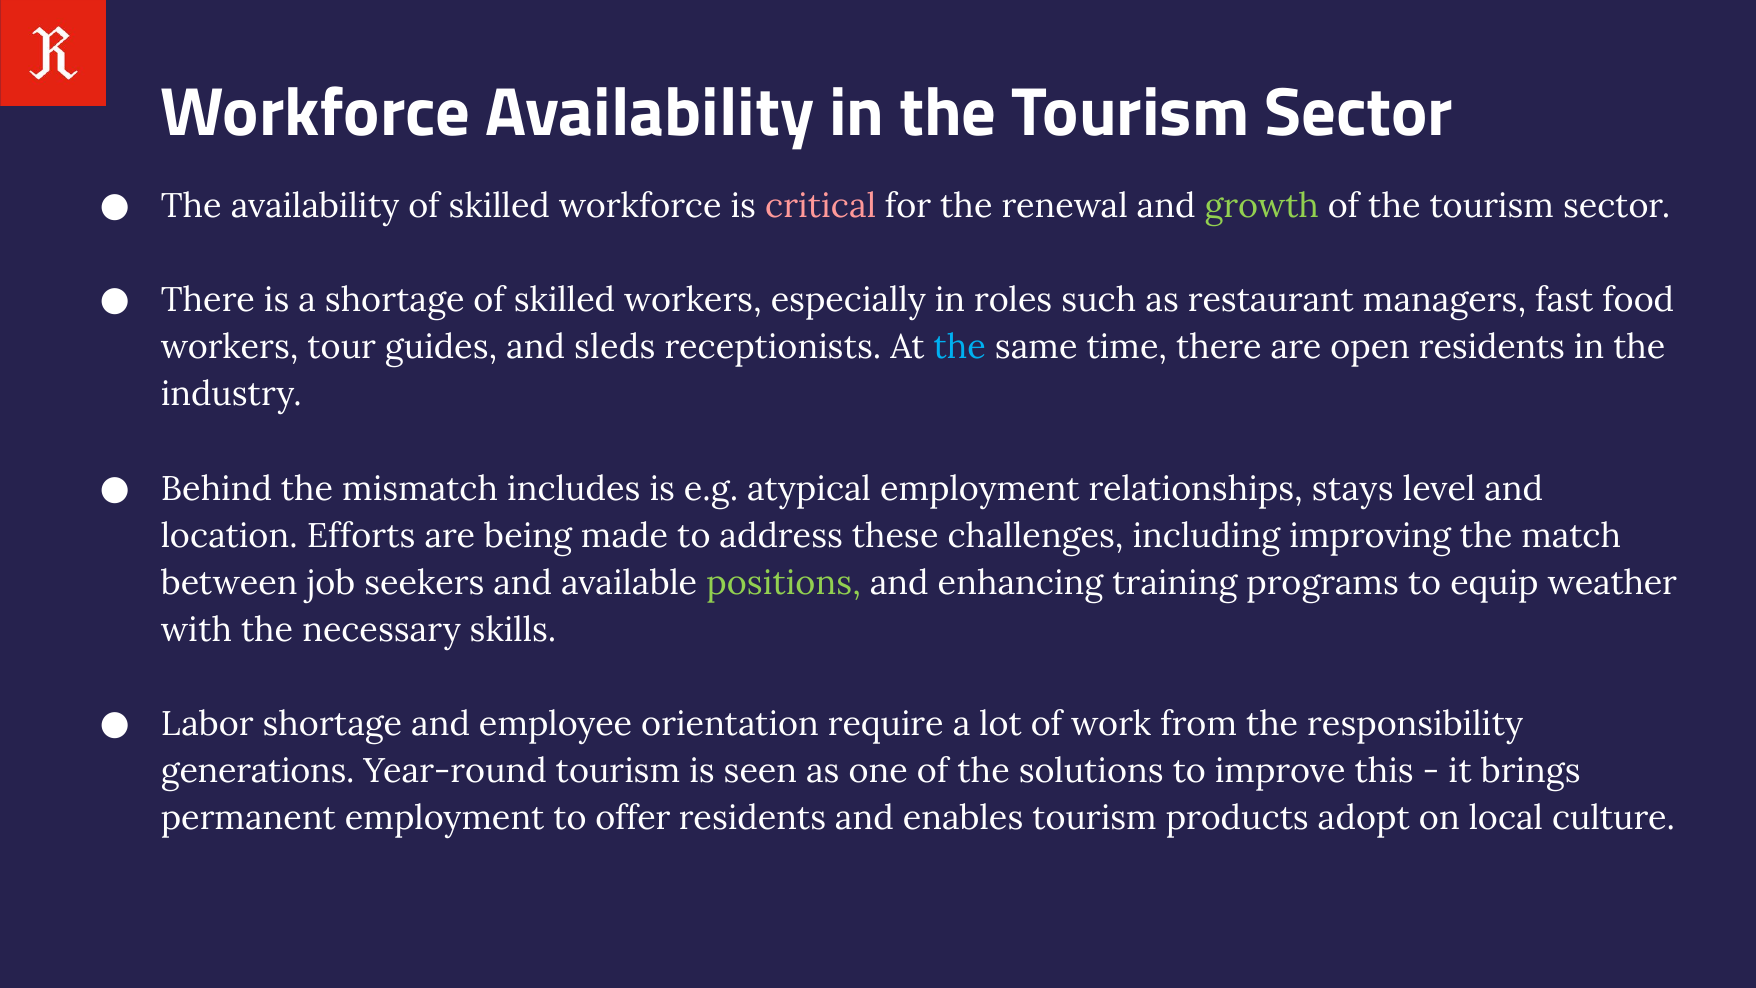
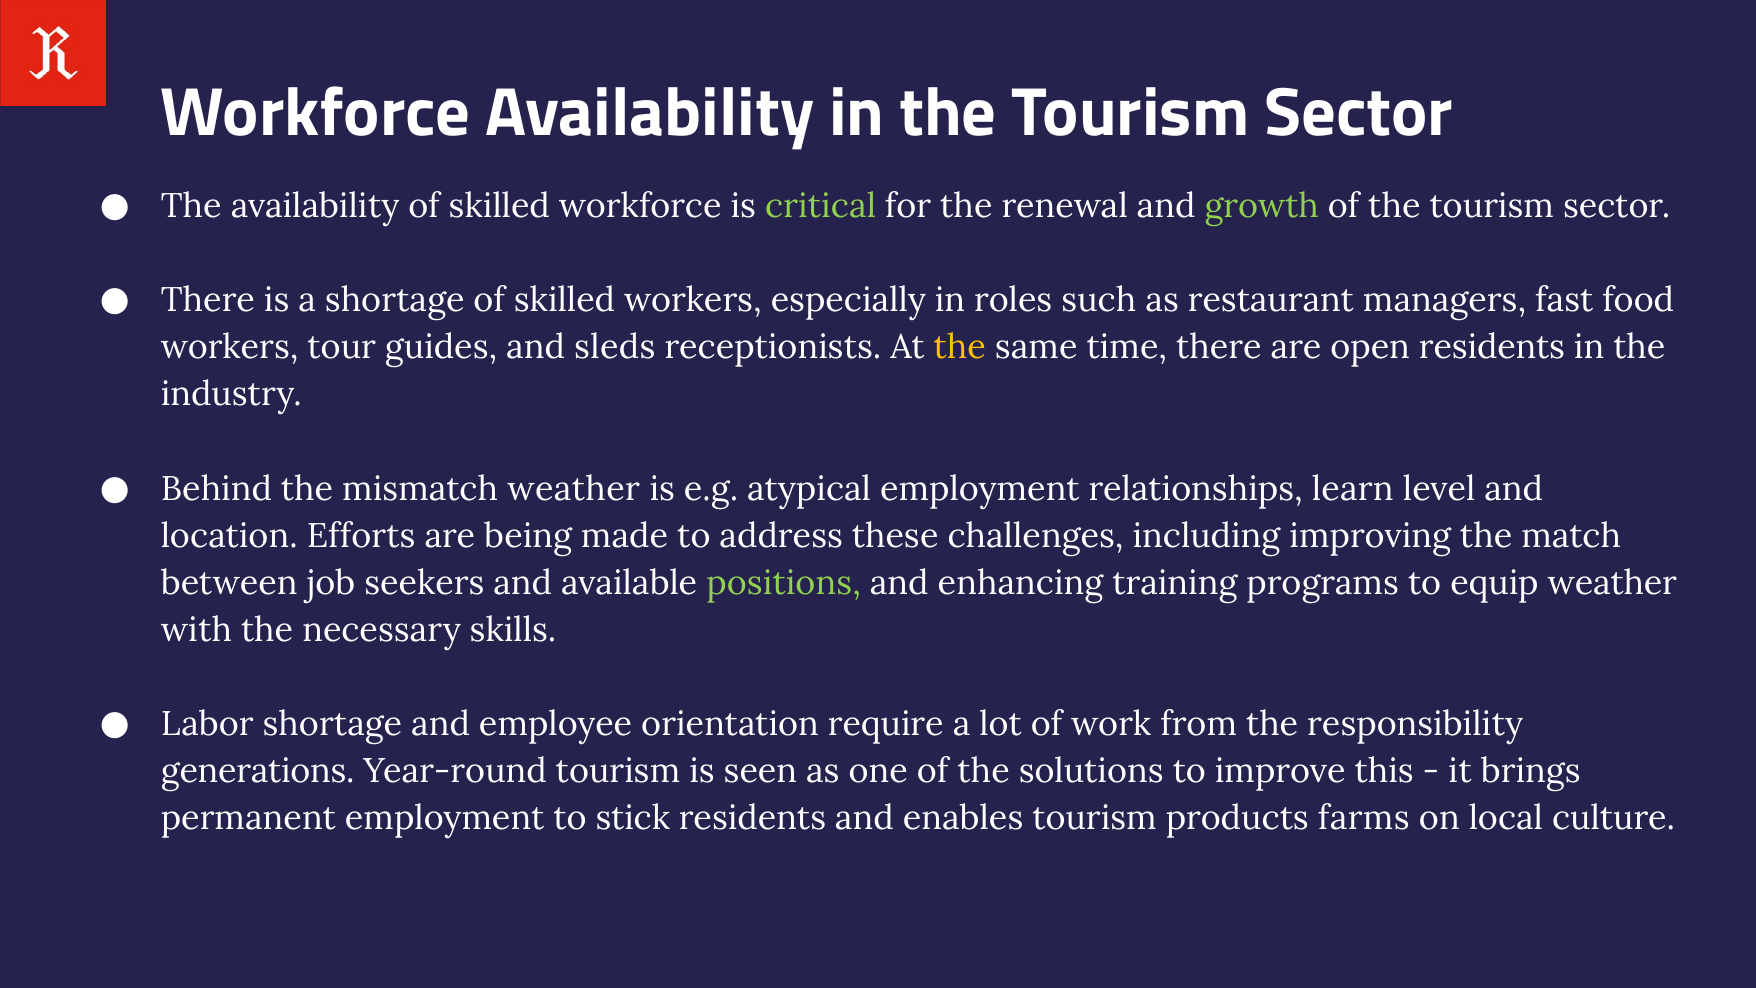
critical colour: pink -> light green (821, 206)
the colour: light blue -> yellow (960, 348)
mismatch includes: includes -> weather (574, 489)
stays: stays -> learn (1353, 489)
offer: offer -> stick (633, 818)
adopt: adopt -> farms (1364, 818)
